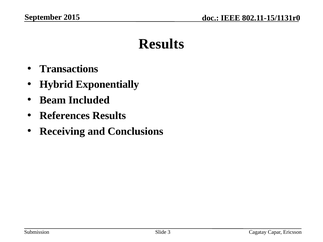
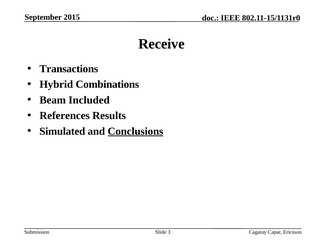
Results: Results -> Receive (161, 44)
Exponentially: Exponentially -> Combinations (107, 85)
Receiving: Receiving -> Simulated (62, 131)
Conclusions underline: none -> present (135, 131)
